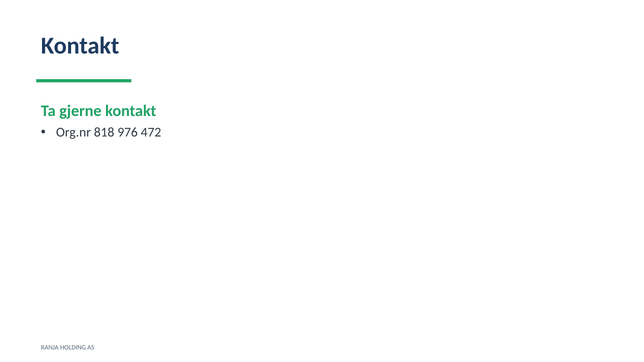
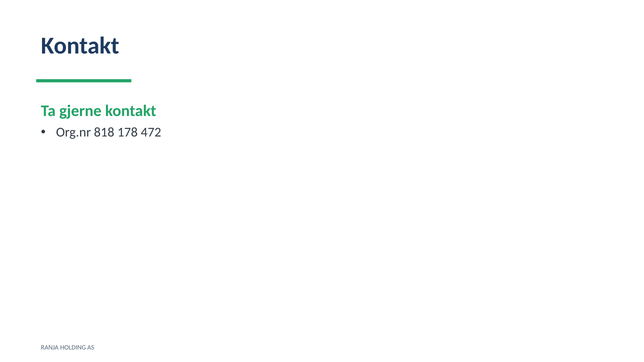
976: 976 -> 178 (128, 132)
